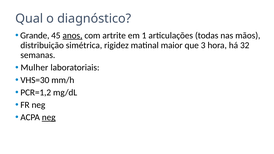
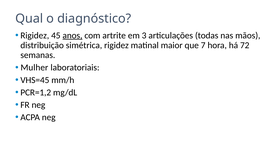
Grande: Grande -> Rigidez (35, 35)
1: 1 -> 3 (144, 35)
3: 3 -> 7 (203, 45)
32: 32 -> 72 (245, 45)
VHS=30: VHS=30 -> VHS=45 (35, 80)
neg underline: present -> none (49, 117)
